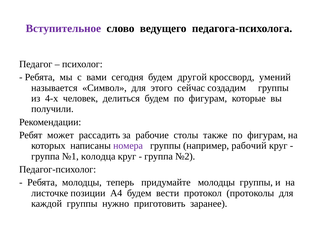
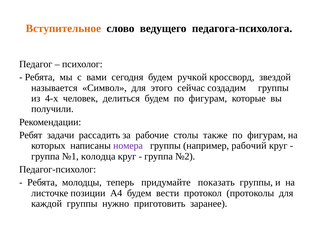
Вступительное colour: purple -> orange (63, 29)
другой: другой -> ручкой (192, 77)
умений: умений -> звездой (275, 77)
может: может -> задачи (61, 135)
придумайте молодцы: молодцы -> показать (216, 183)
